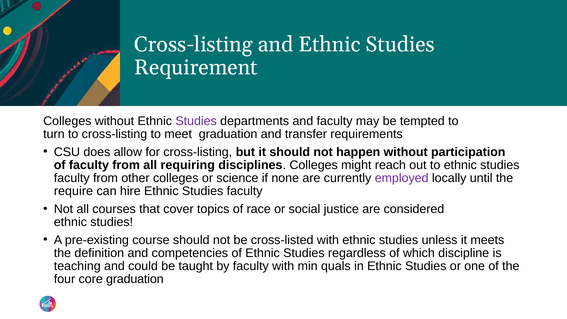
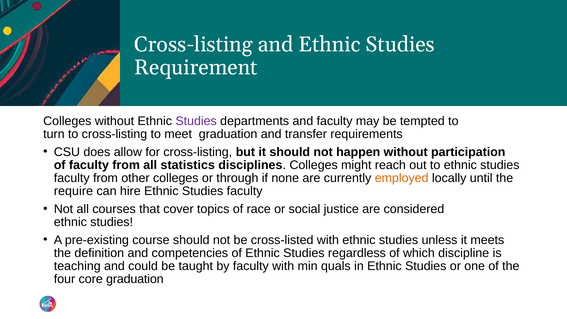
requiring: requiring -> statistics (188, 165)
science: science -> through (237, 178)
employed colour: purple -> orange (402, 178)
